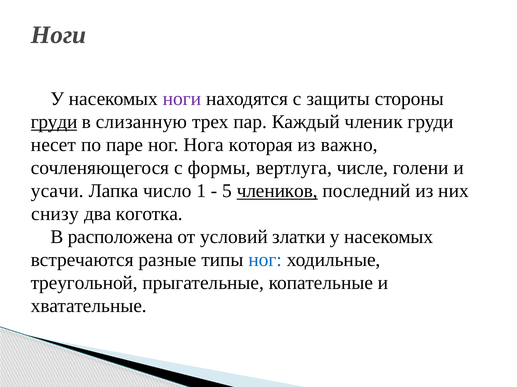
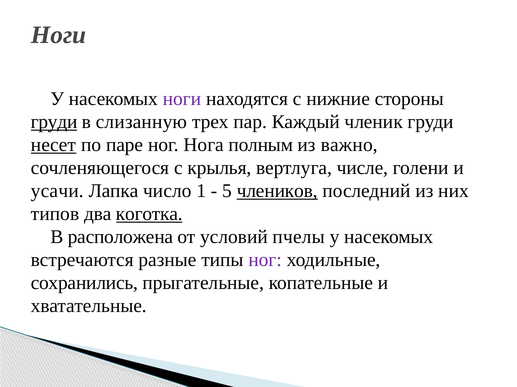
защиты: защиты -> нижние (338, 99)
несет underline: none -> present (54, 145)
которая: которая -> полным (261, 145)
формы: формы -> крылья (219, 168)
снизу: снизу -> типов (55, 214)
коготка underline: none -> present (149, 214)
златки: златки -> пчелы (299, 237)
ног colour: blue -> purple (265, 260)
треугольной: треугольной -> сохранились (84, 283)
